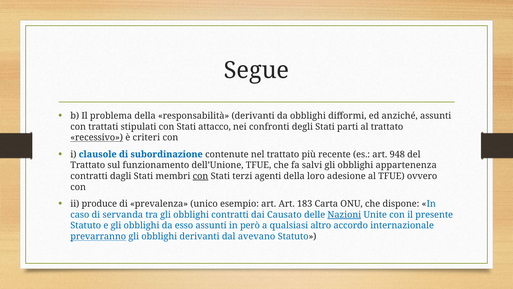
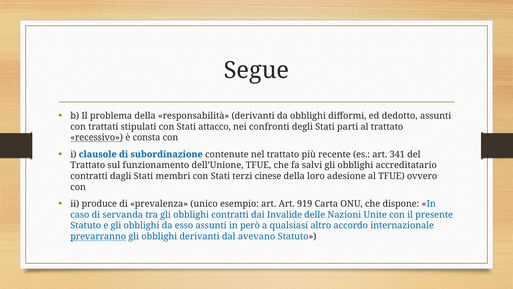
anziché: anziché -> dedotto (400, 116)
criteri: criteri -> consta (146, 137)
948: 948 -> 341 (397, 154)
appartenenza: appartenenza -> accreditatario (406, 165)
con underline: present -> none (200, 176)
agenti: agenti -> cinese (268, 176)
183: 183 -> 919 (305, 203)
Causato: Causato -> Invalide (284, 214)
Nazioni underline: present -> none (344, 214)
